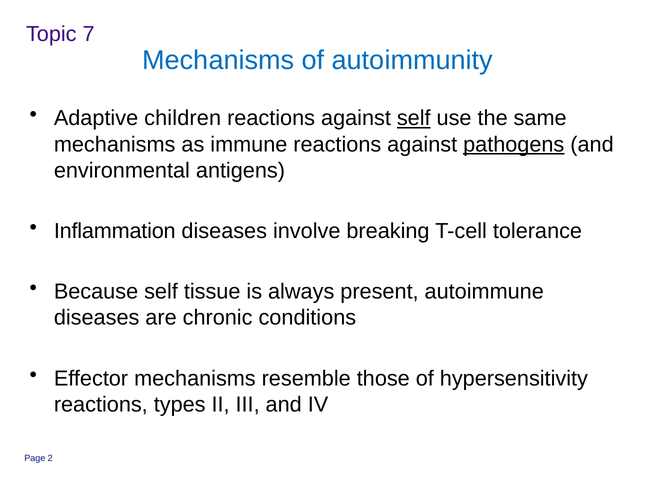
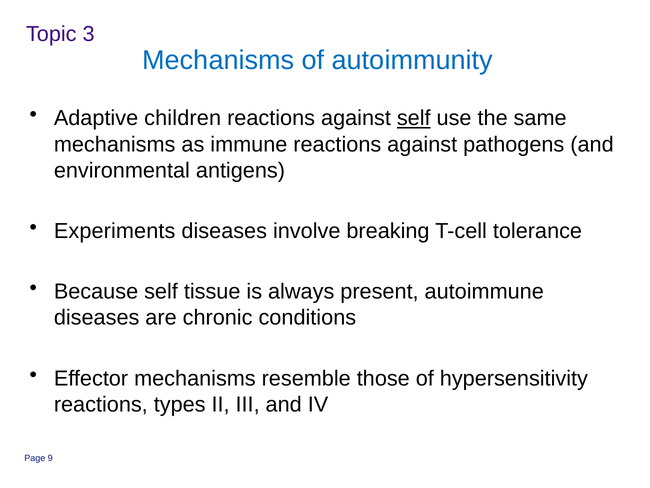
7: 7 -> 3 (89, 34)
pathogens underline: present -> none (514, 144)
Inflammation: Inflammation -> Experiments (115, 231)
2: 2 -> 9 (50, 458)
